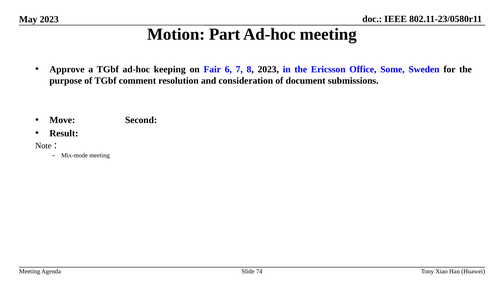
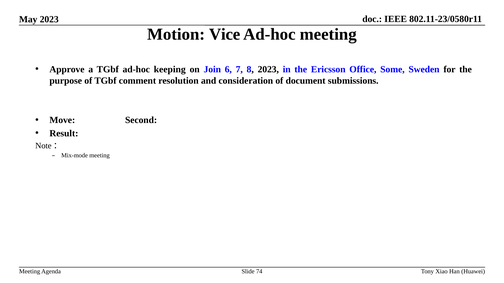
Part: Part -> Vice (225, 34)
Fair: Fair -> Join (212, 69)
